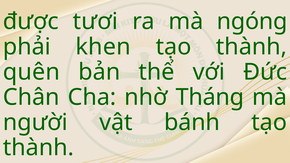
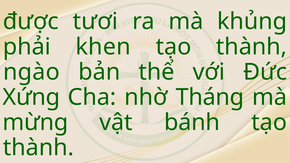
ngóng: ngóng -> khủng (252, 22)
quên: quên -> ngào (31, 72)
Chân: Chân -> Xứng (31, 97)
người: người -> mừng (35, 122)
